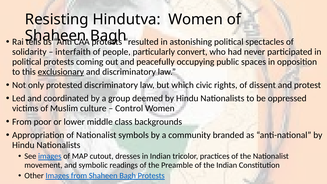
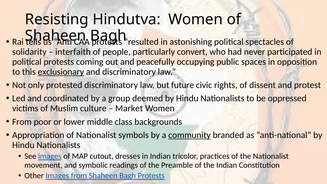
which: which -> future (183, 85)
Control: Control -> Market (129, 108)
community underline: none -> present (190, 135)
